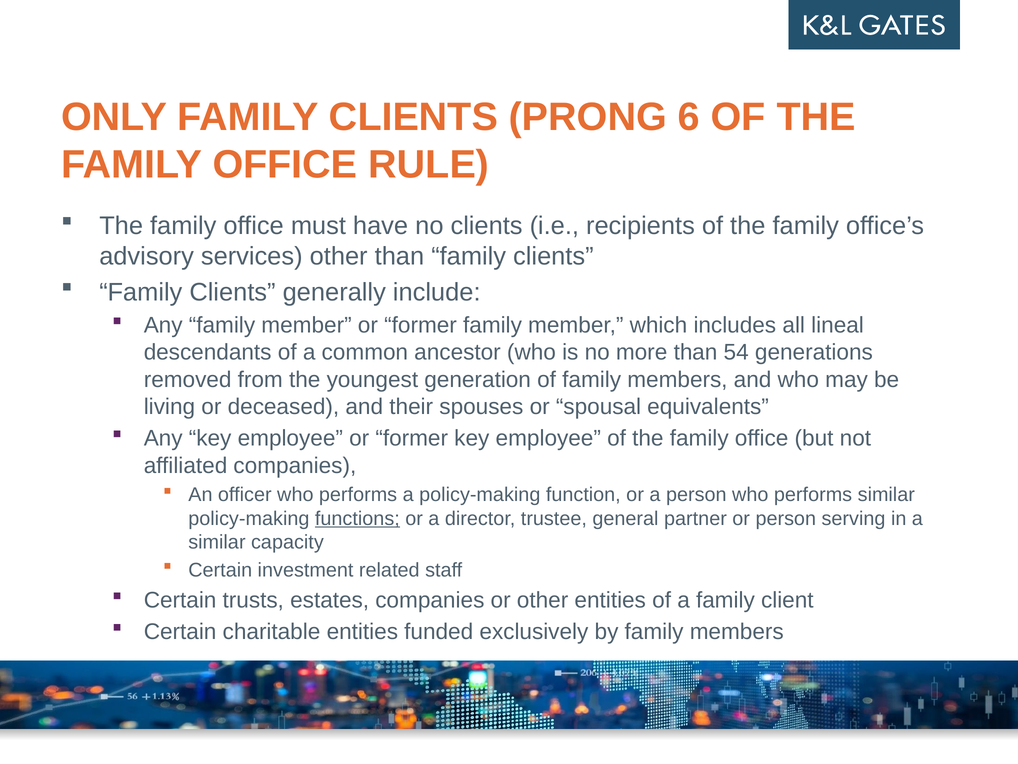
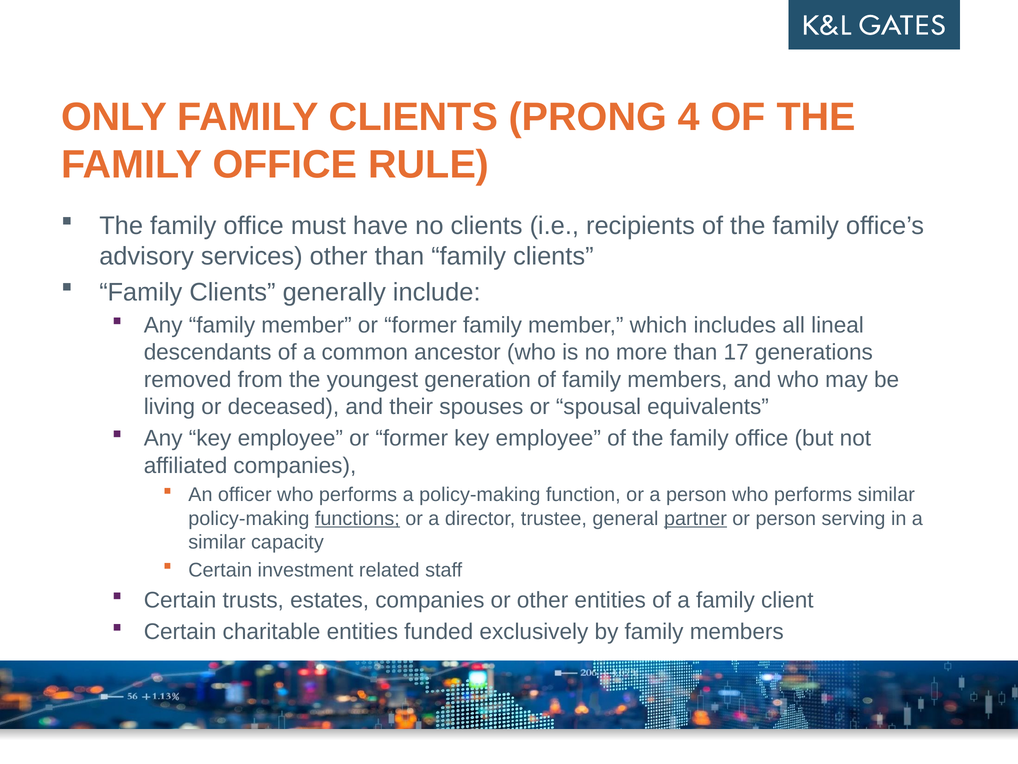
6: 6 -> 4 (689, 117)
54: 54 -> 17 (736, 352)
partner underline: none -> present (695, 518)
